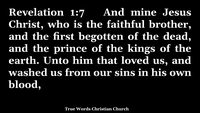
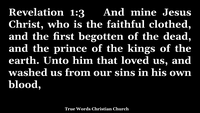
1:7: 1:7 -> 1:3 (77, 12)
brother: brother -> clothed (170, 24)
